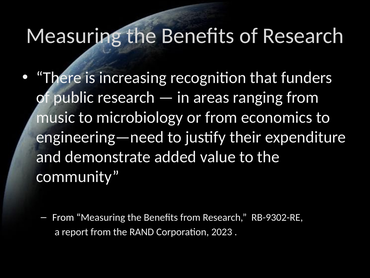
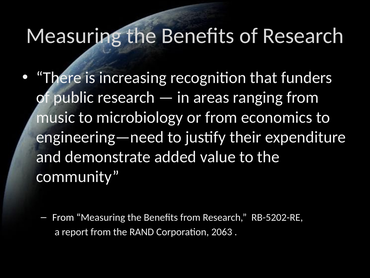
RB-9302-RE: RB-9302-RE -> RB-5202-RE (277, 217)
2023: 2023 -> 2063 (222, 232)
